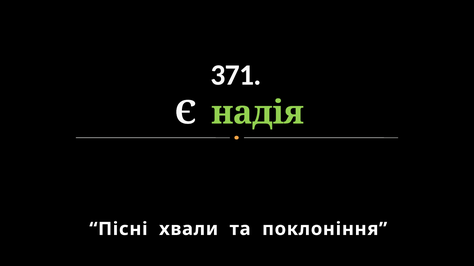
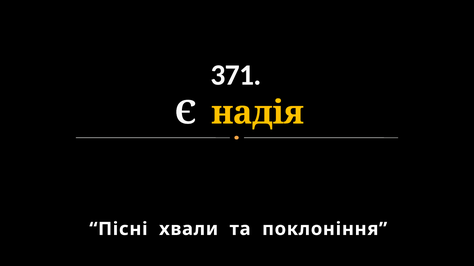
надія colour: light green -> yellow (258, 113)
